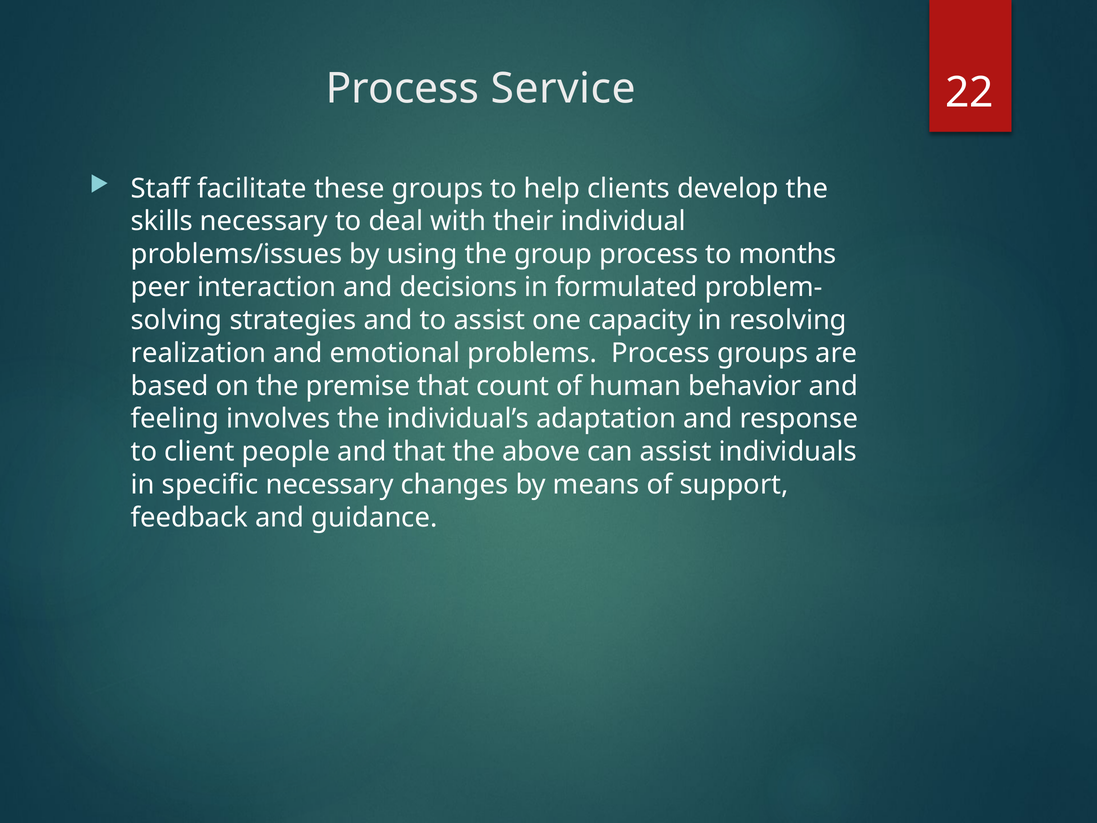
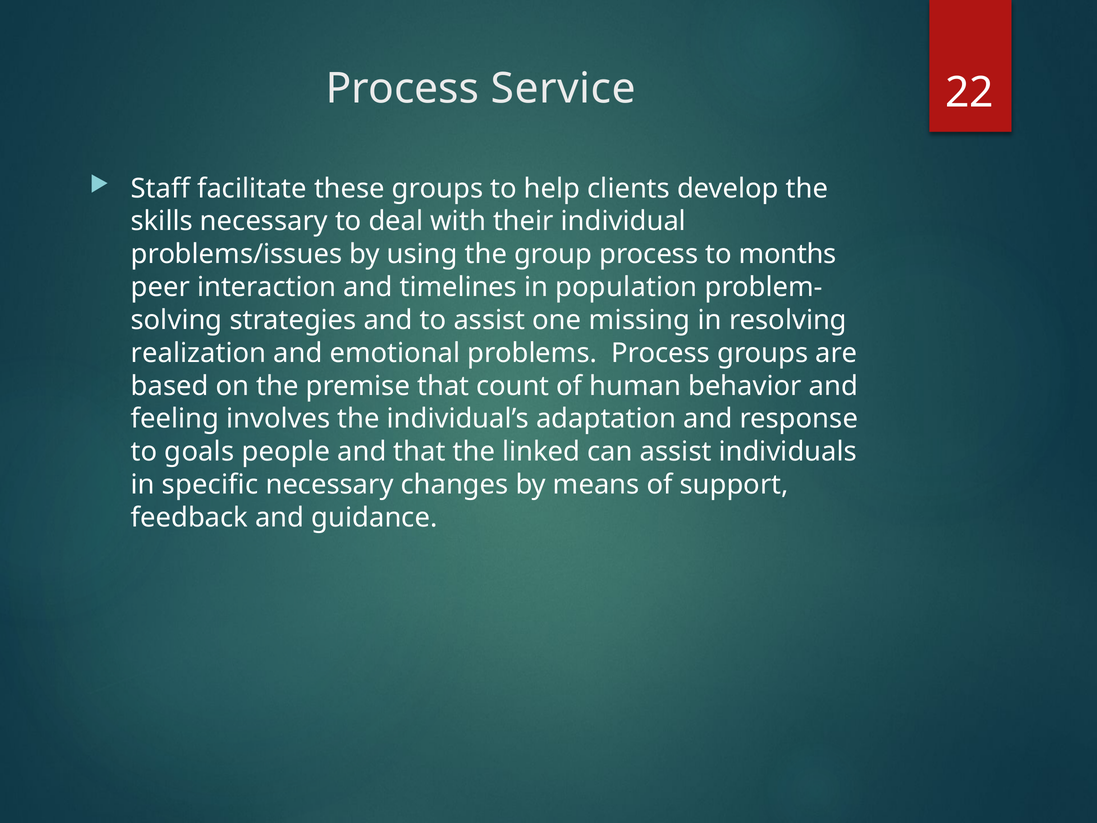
decisions: decisions -> timelines (458, 287)
formulated: formulated -> population (626, 287)
capacity: capacity -> missing (640, 320)
client: client -> goals (199, 452)
above: above -> linked (541, 452)
